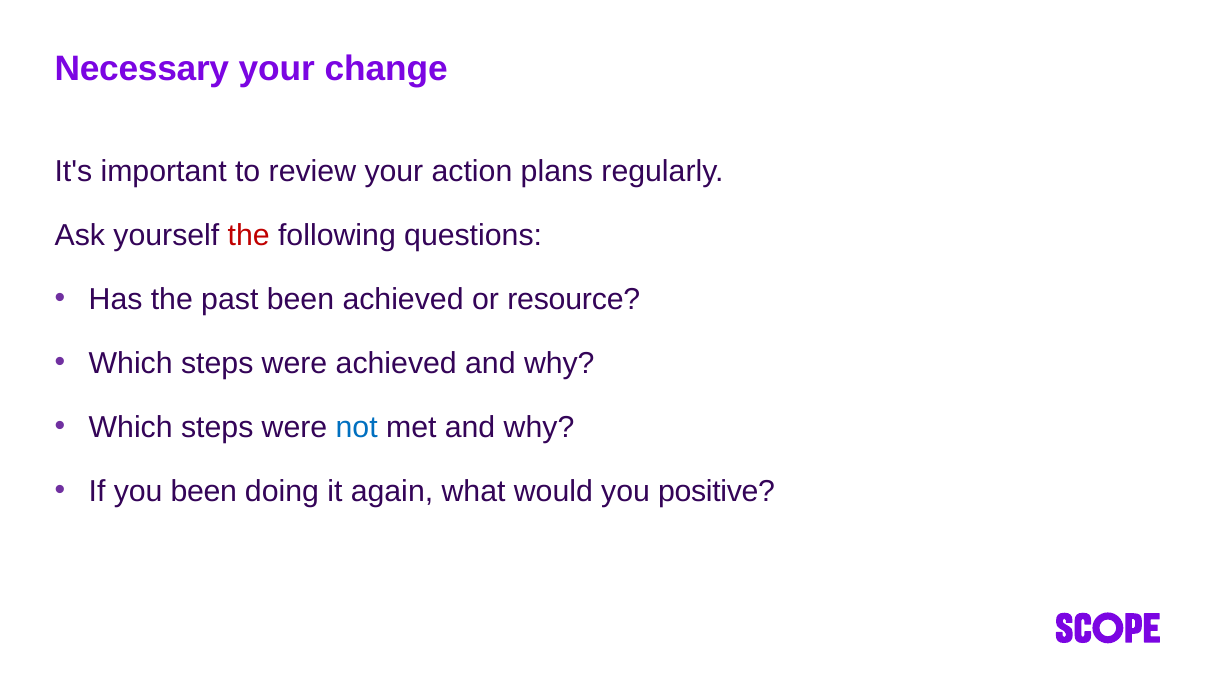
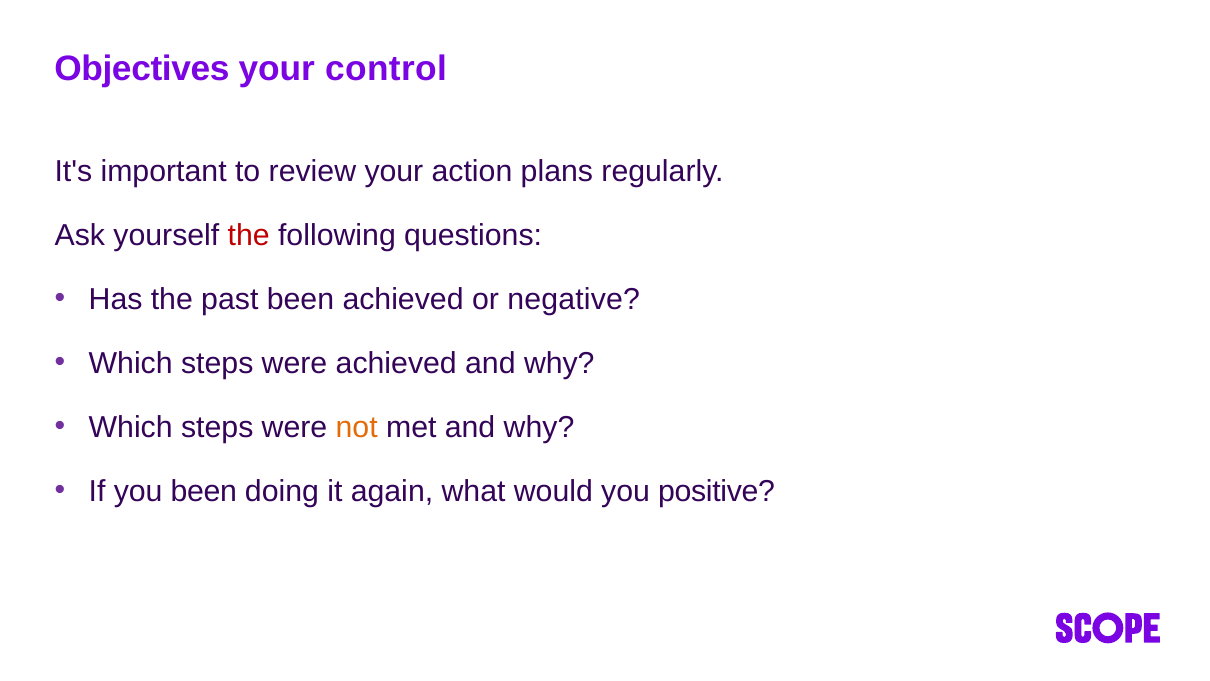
Necessary: Necessary -> Objectives (142, 69)
change: change -> control (386, 69)
resource: resource -> negative (574, 299)
not colour: blue -> orange (357, 427)
